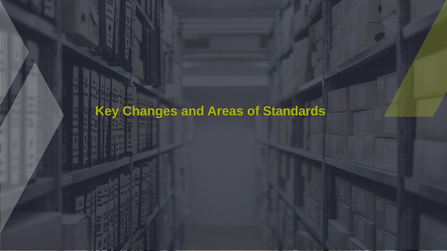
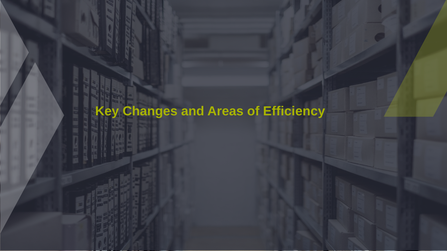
Standards: Standards -> Efficiency (294, 111)
